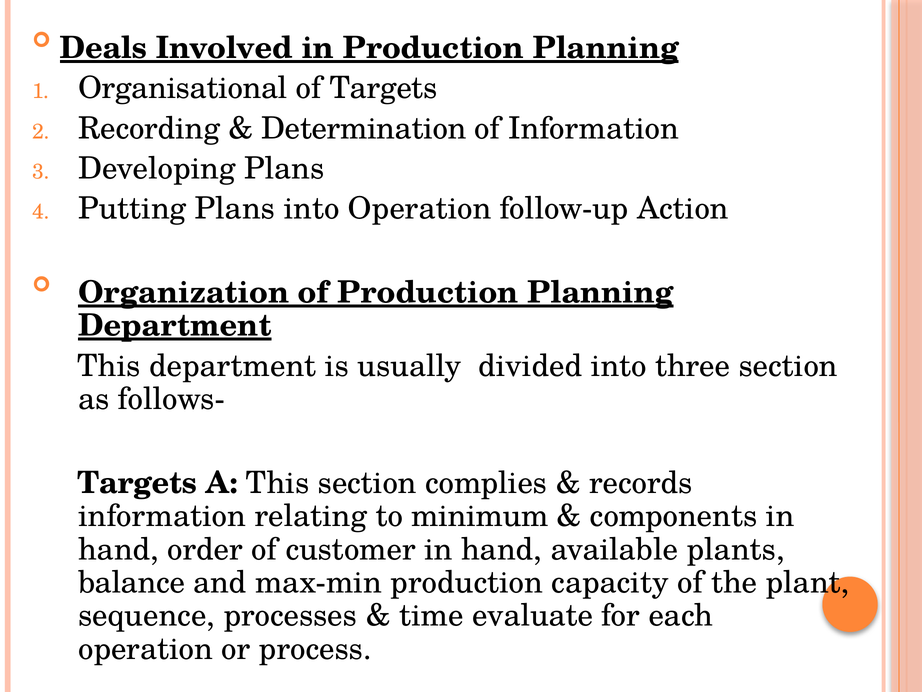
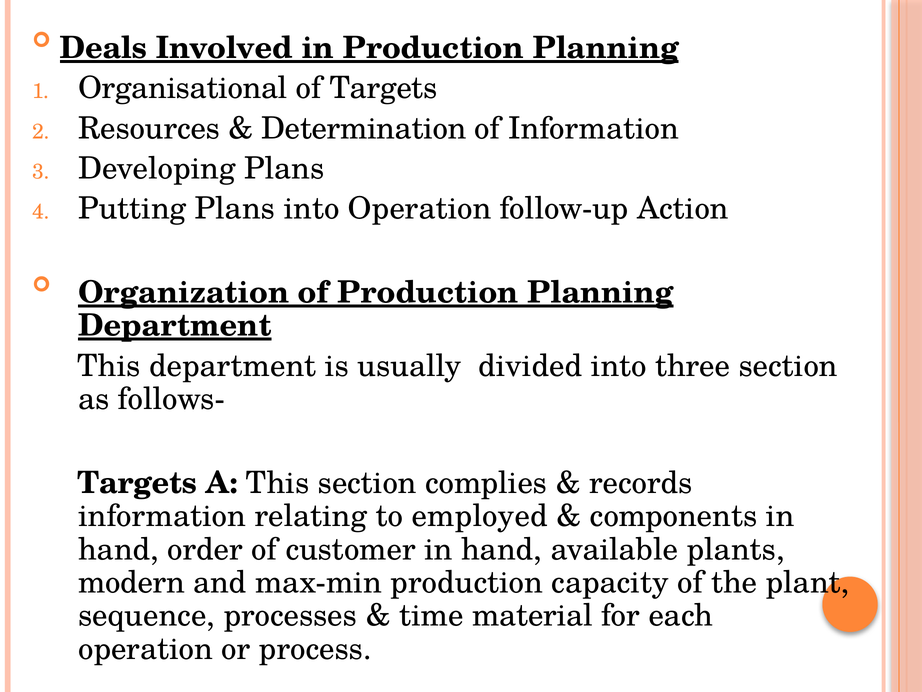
Recording: Recording -> Resources (149, 128)
minimum: minimum -> employed (480, 516)
balance: balance -> modern (132, 582)
evaluate: evaluate -> material (533, 615)
